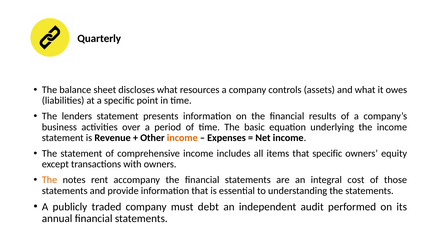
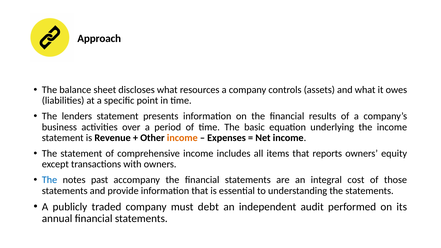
Quarterly: Quarterly -> Approach (99, 38)
that specific: specific -> reports (327, 153)
The colour: orange -> blue (50, 180)
rent: rent -> past (100, 180)
